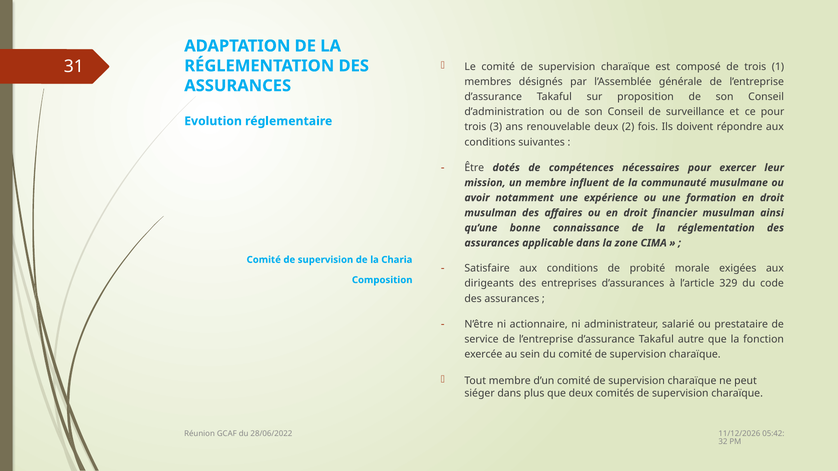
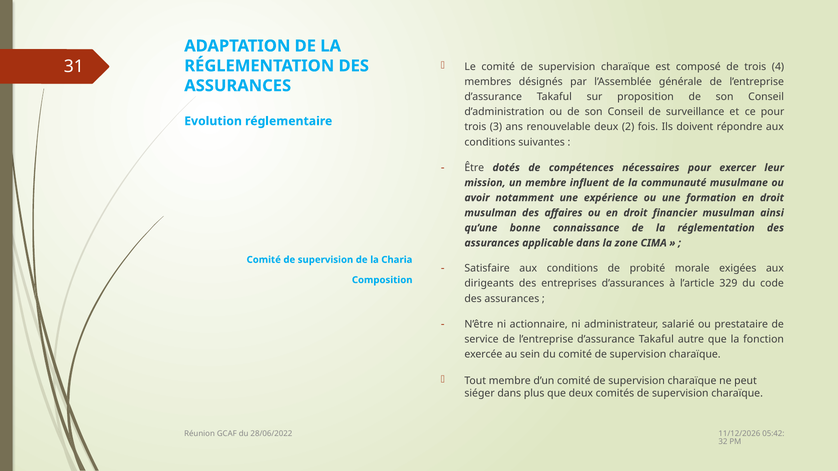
1: 1 -> 4 (778, 67)
